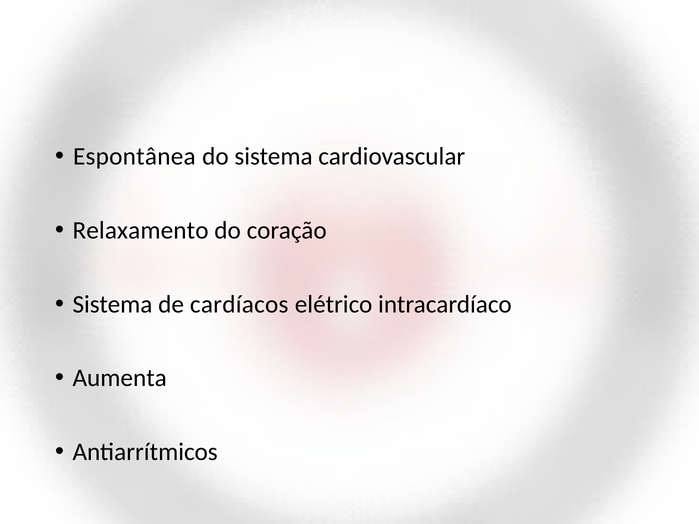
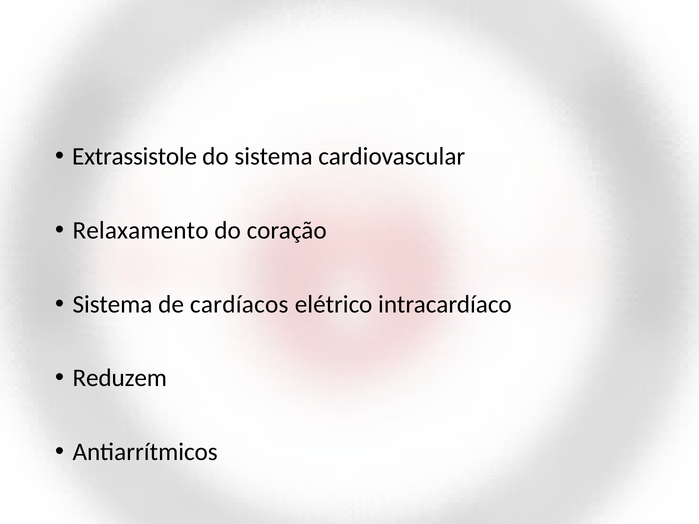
Espontânea: Espontânea -> Extrassistole (135, 157)
Aumenta: Aumenta -> Reduzem (120, 378)
